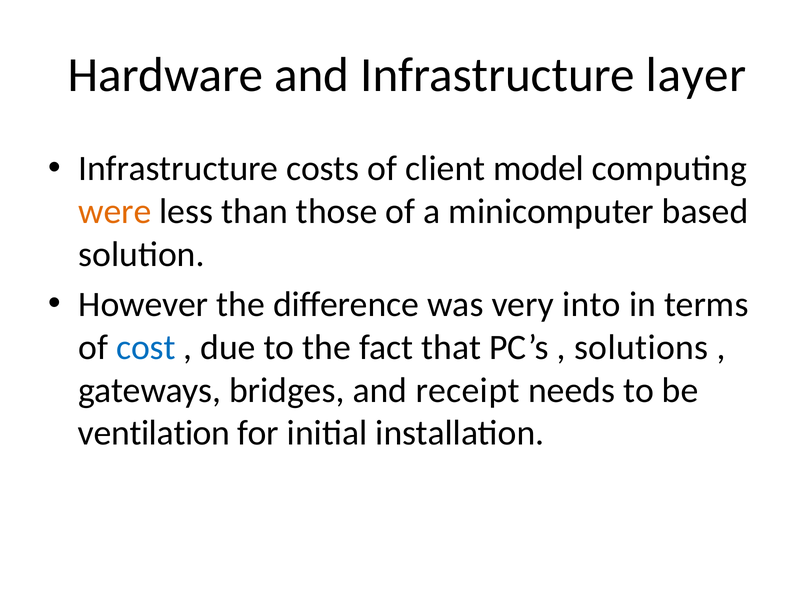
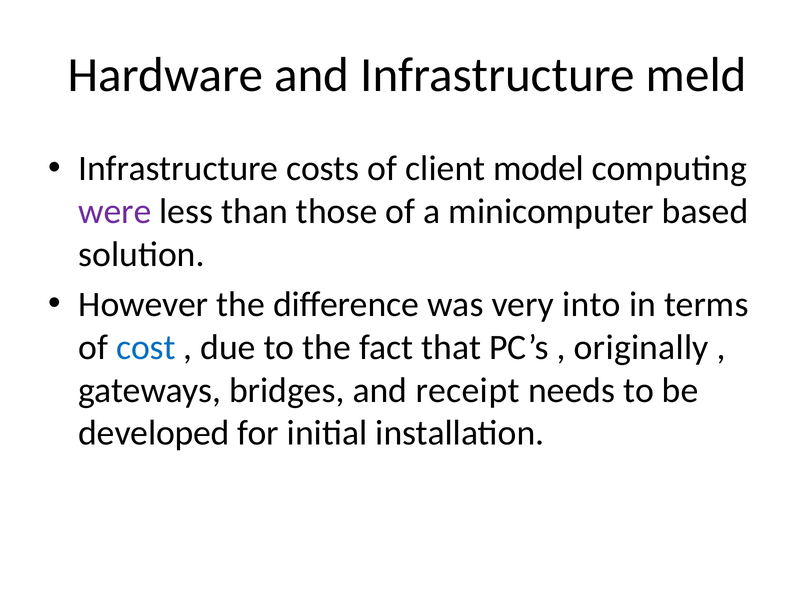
layer: layer -> meld (696, 75)
were colour: orange -> purple (115, 212)
solutions: solutions -> originally (641, 347)
ventilation: ventilation -> developed (154, 433)
